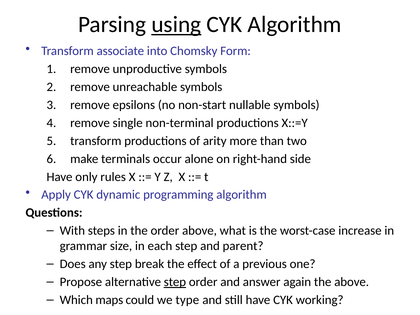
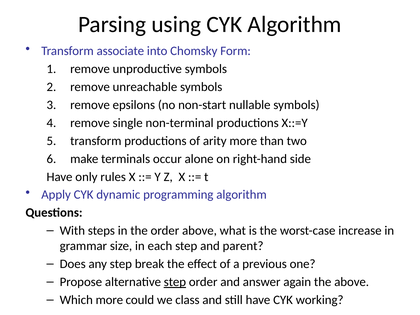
using underline: present -> none (176, 25)
Which maps: maps -> more (109, 300)
type: type -> class (187, 300)
